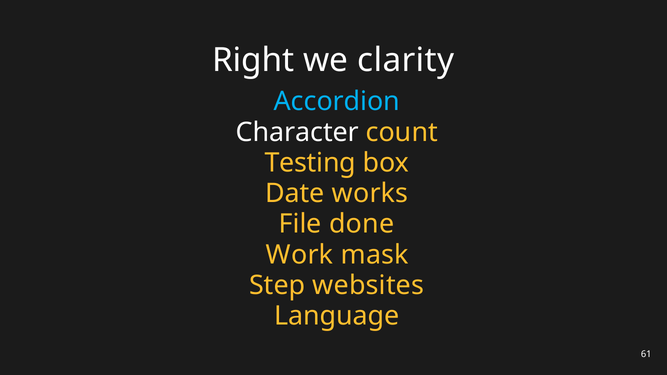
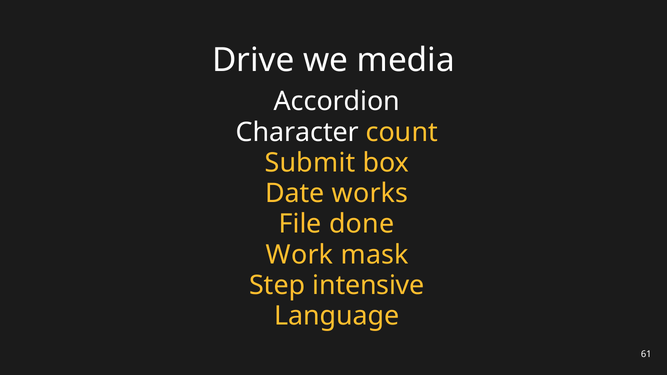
Right: Right -> Drive (253, 61)
clarity: clarity -> media (406, 61)
Accordion colour: light blue -> white (337, 102)
Testing: Testing -> Submit (310, 163)
websites: websites -> intensive (368, 286)
